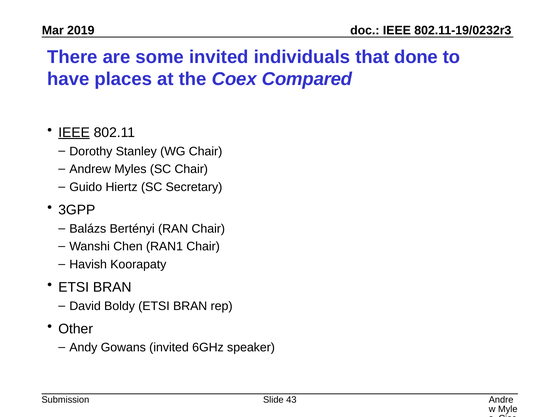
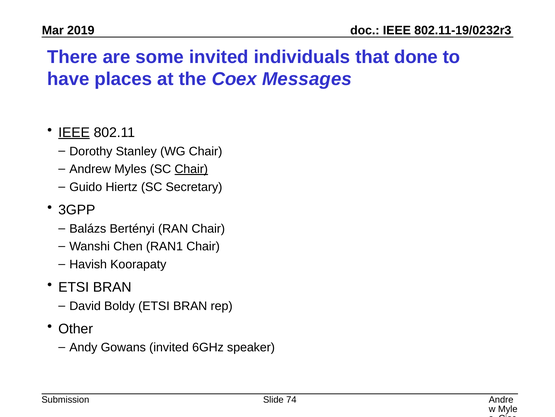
Compared: Compared -> Messages (307, 79)
Chair underline: none -> present (191, 169)
43: 43 -> 74 (291, 399)
